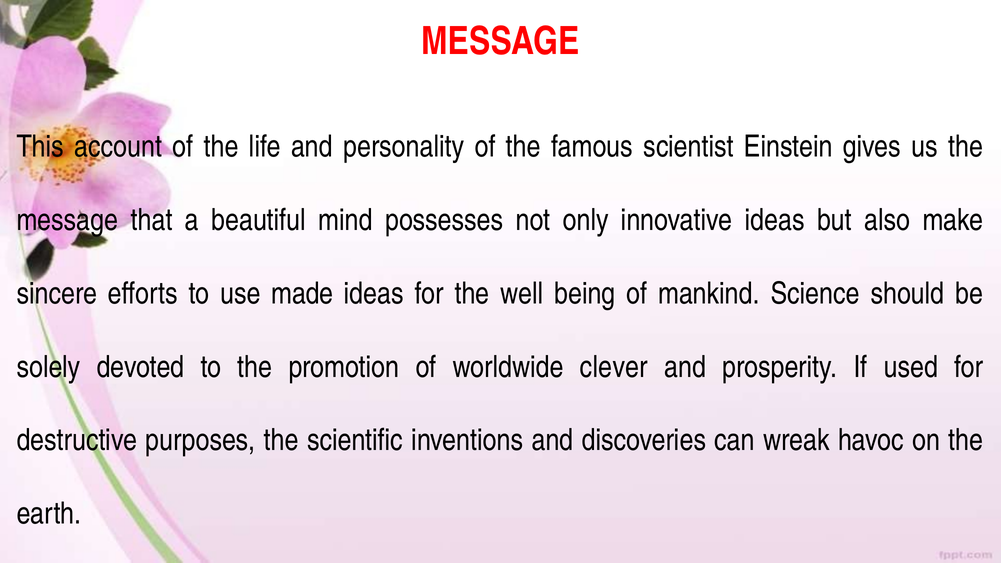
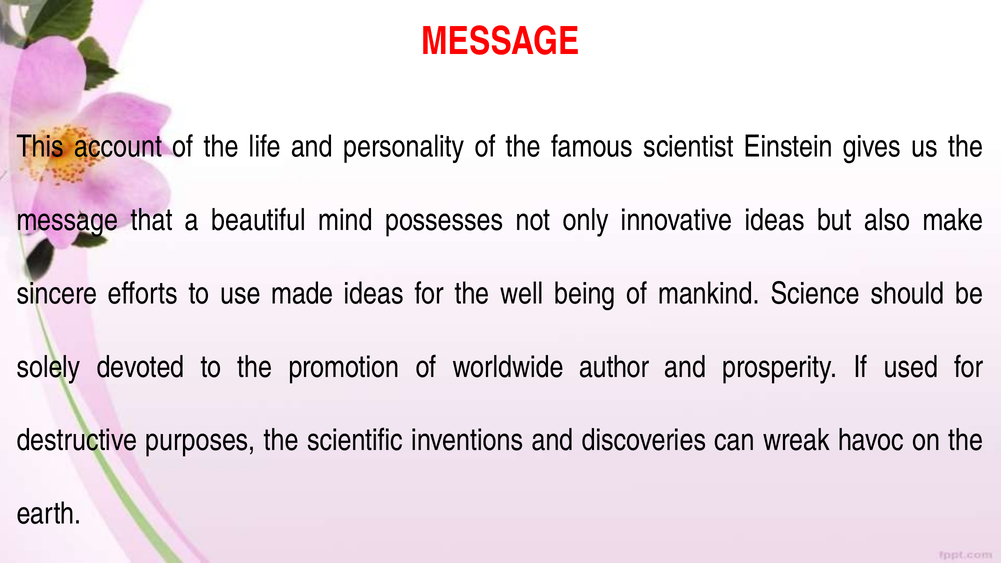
clever: clever -> author (614, 367)
